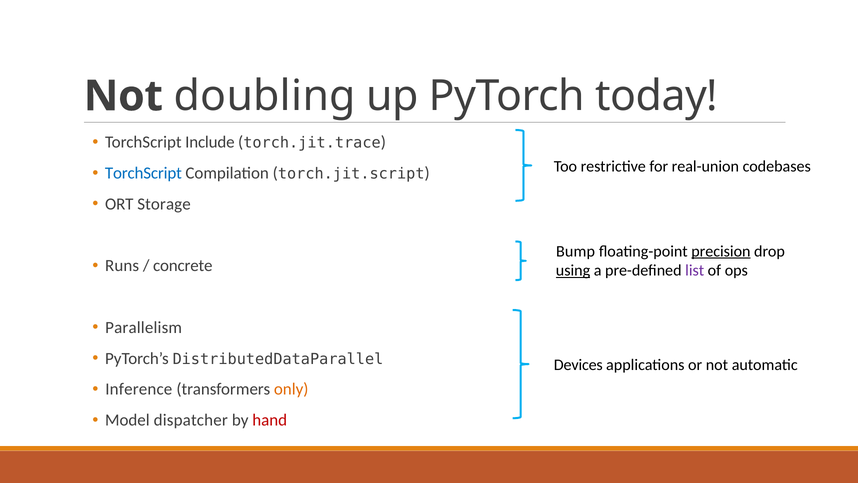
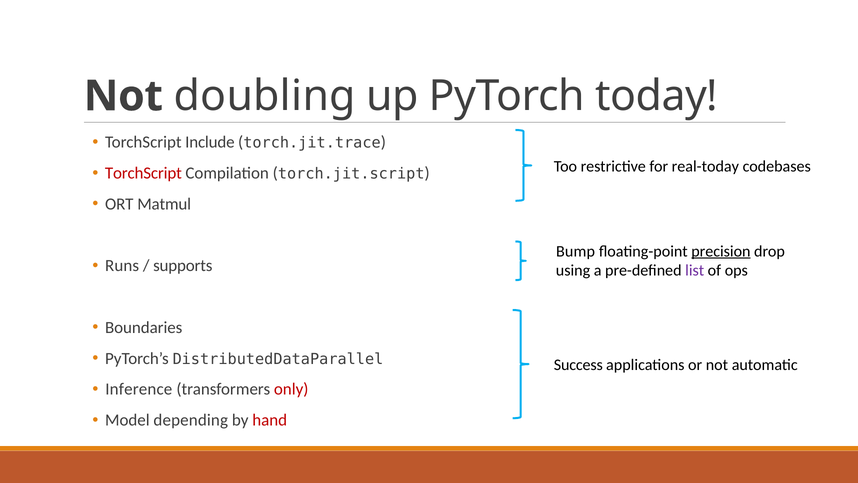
real-union: real-union -> real-today (705, 166)
TorchScript colour: blue -> red (143, 173)
Storage: Storage -> Matmul (164, 204)
concrete: concrete -> supports (183, 266)
using underline: present -> none (573, 270)
Parallelism: Parallelism -> Boundaries (144, 327)
Devices: Devices -> Success (578, 365)
only colour: orange -> red (291, 389)
dispatcher: dispatcher -> depending (191, 420)
